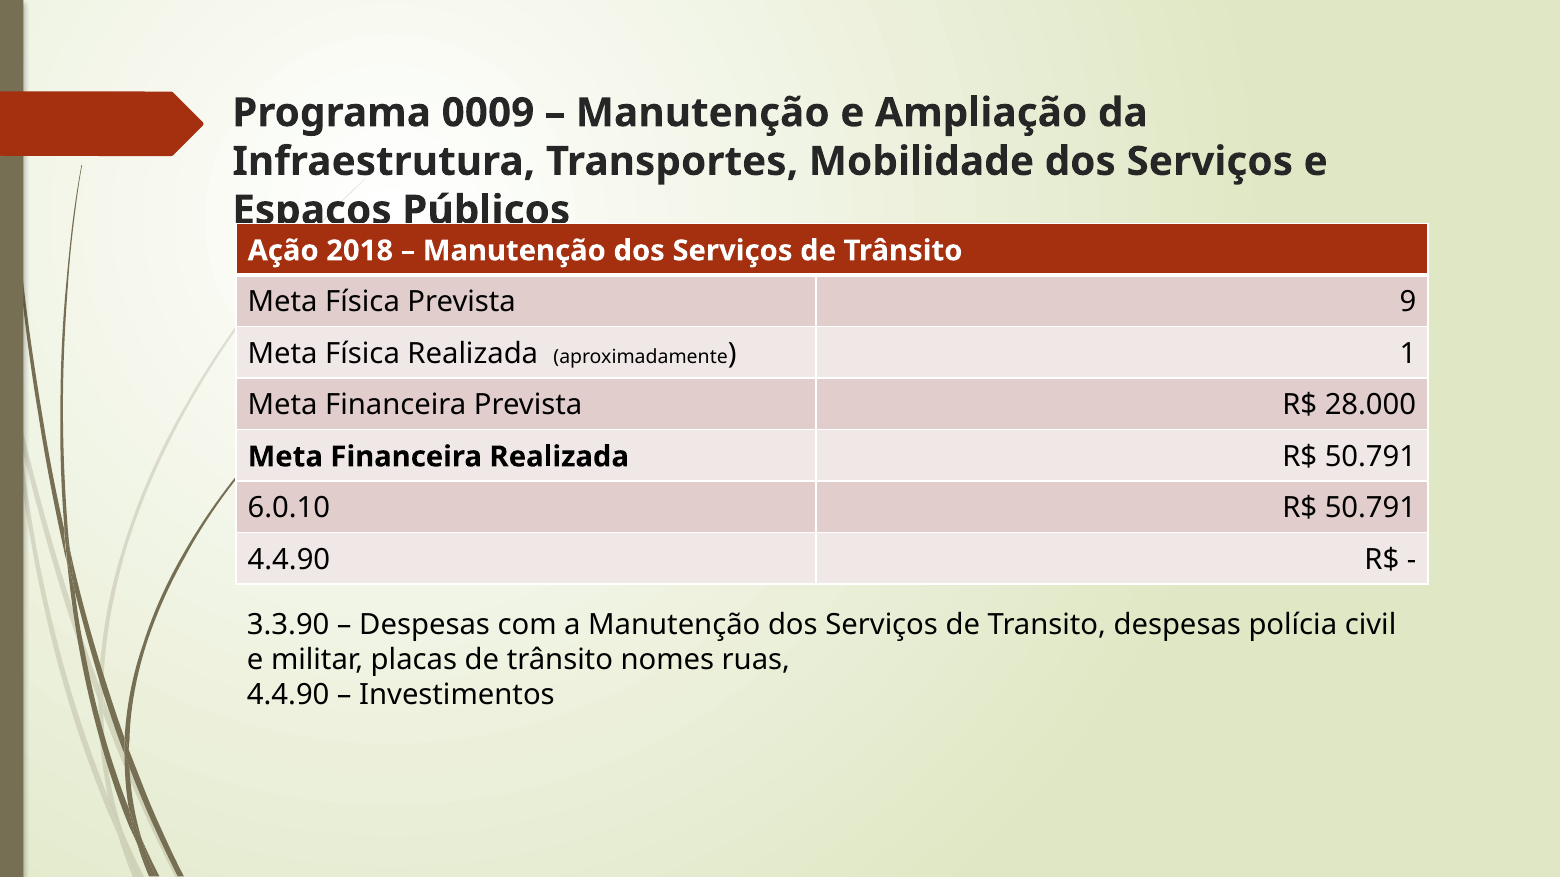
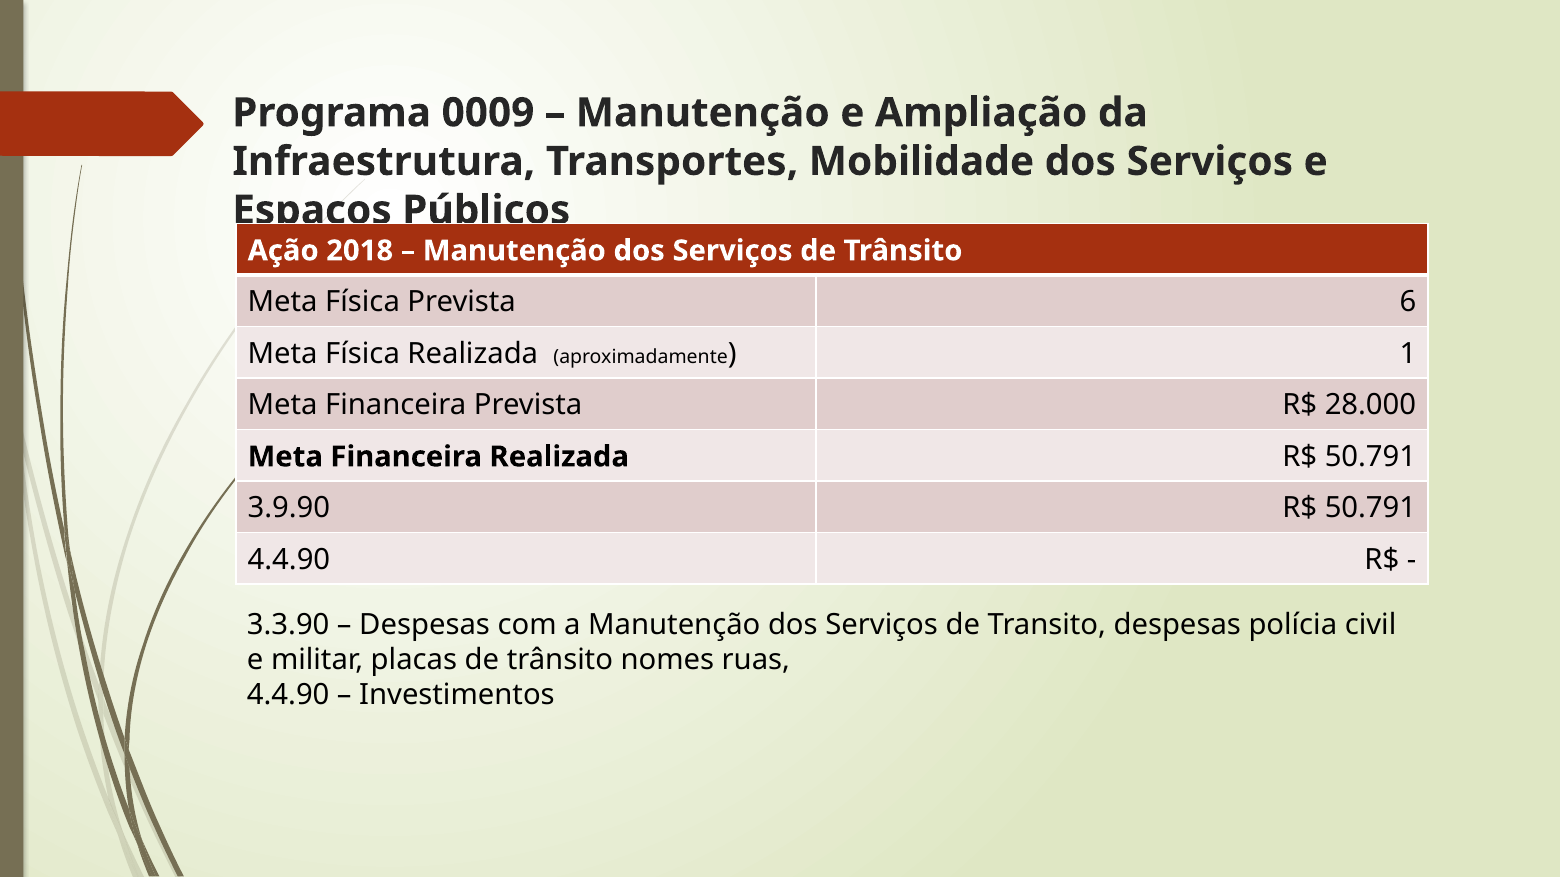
9: 9 -> 6 (1408, 302)
6.0.10: 6.0.10 -> 3.9.90 (289, 509)
